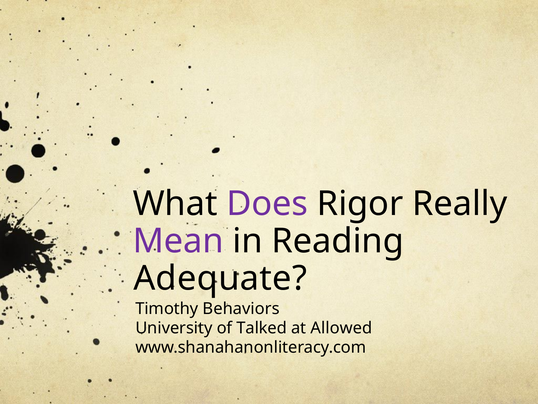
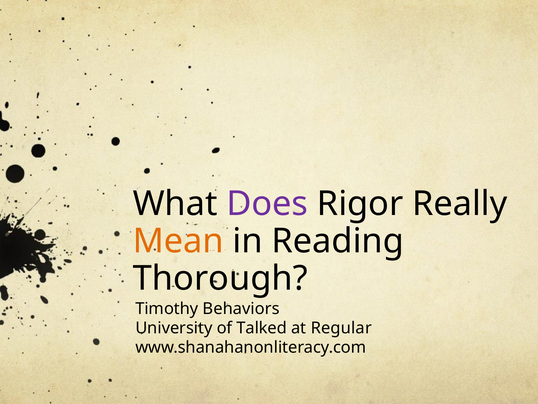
Mean colour: purple -> orange (178, 241)
Adequate: Adequate -> Thorough (220, 278)
Allowed: Allowed -> Regular (341, 328)
